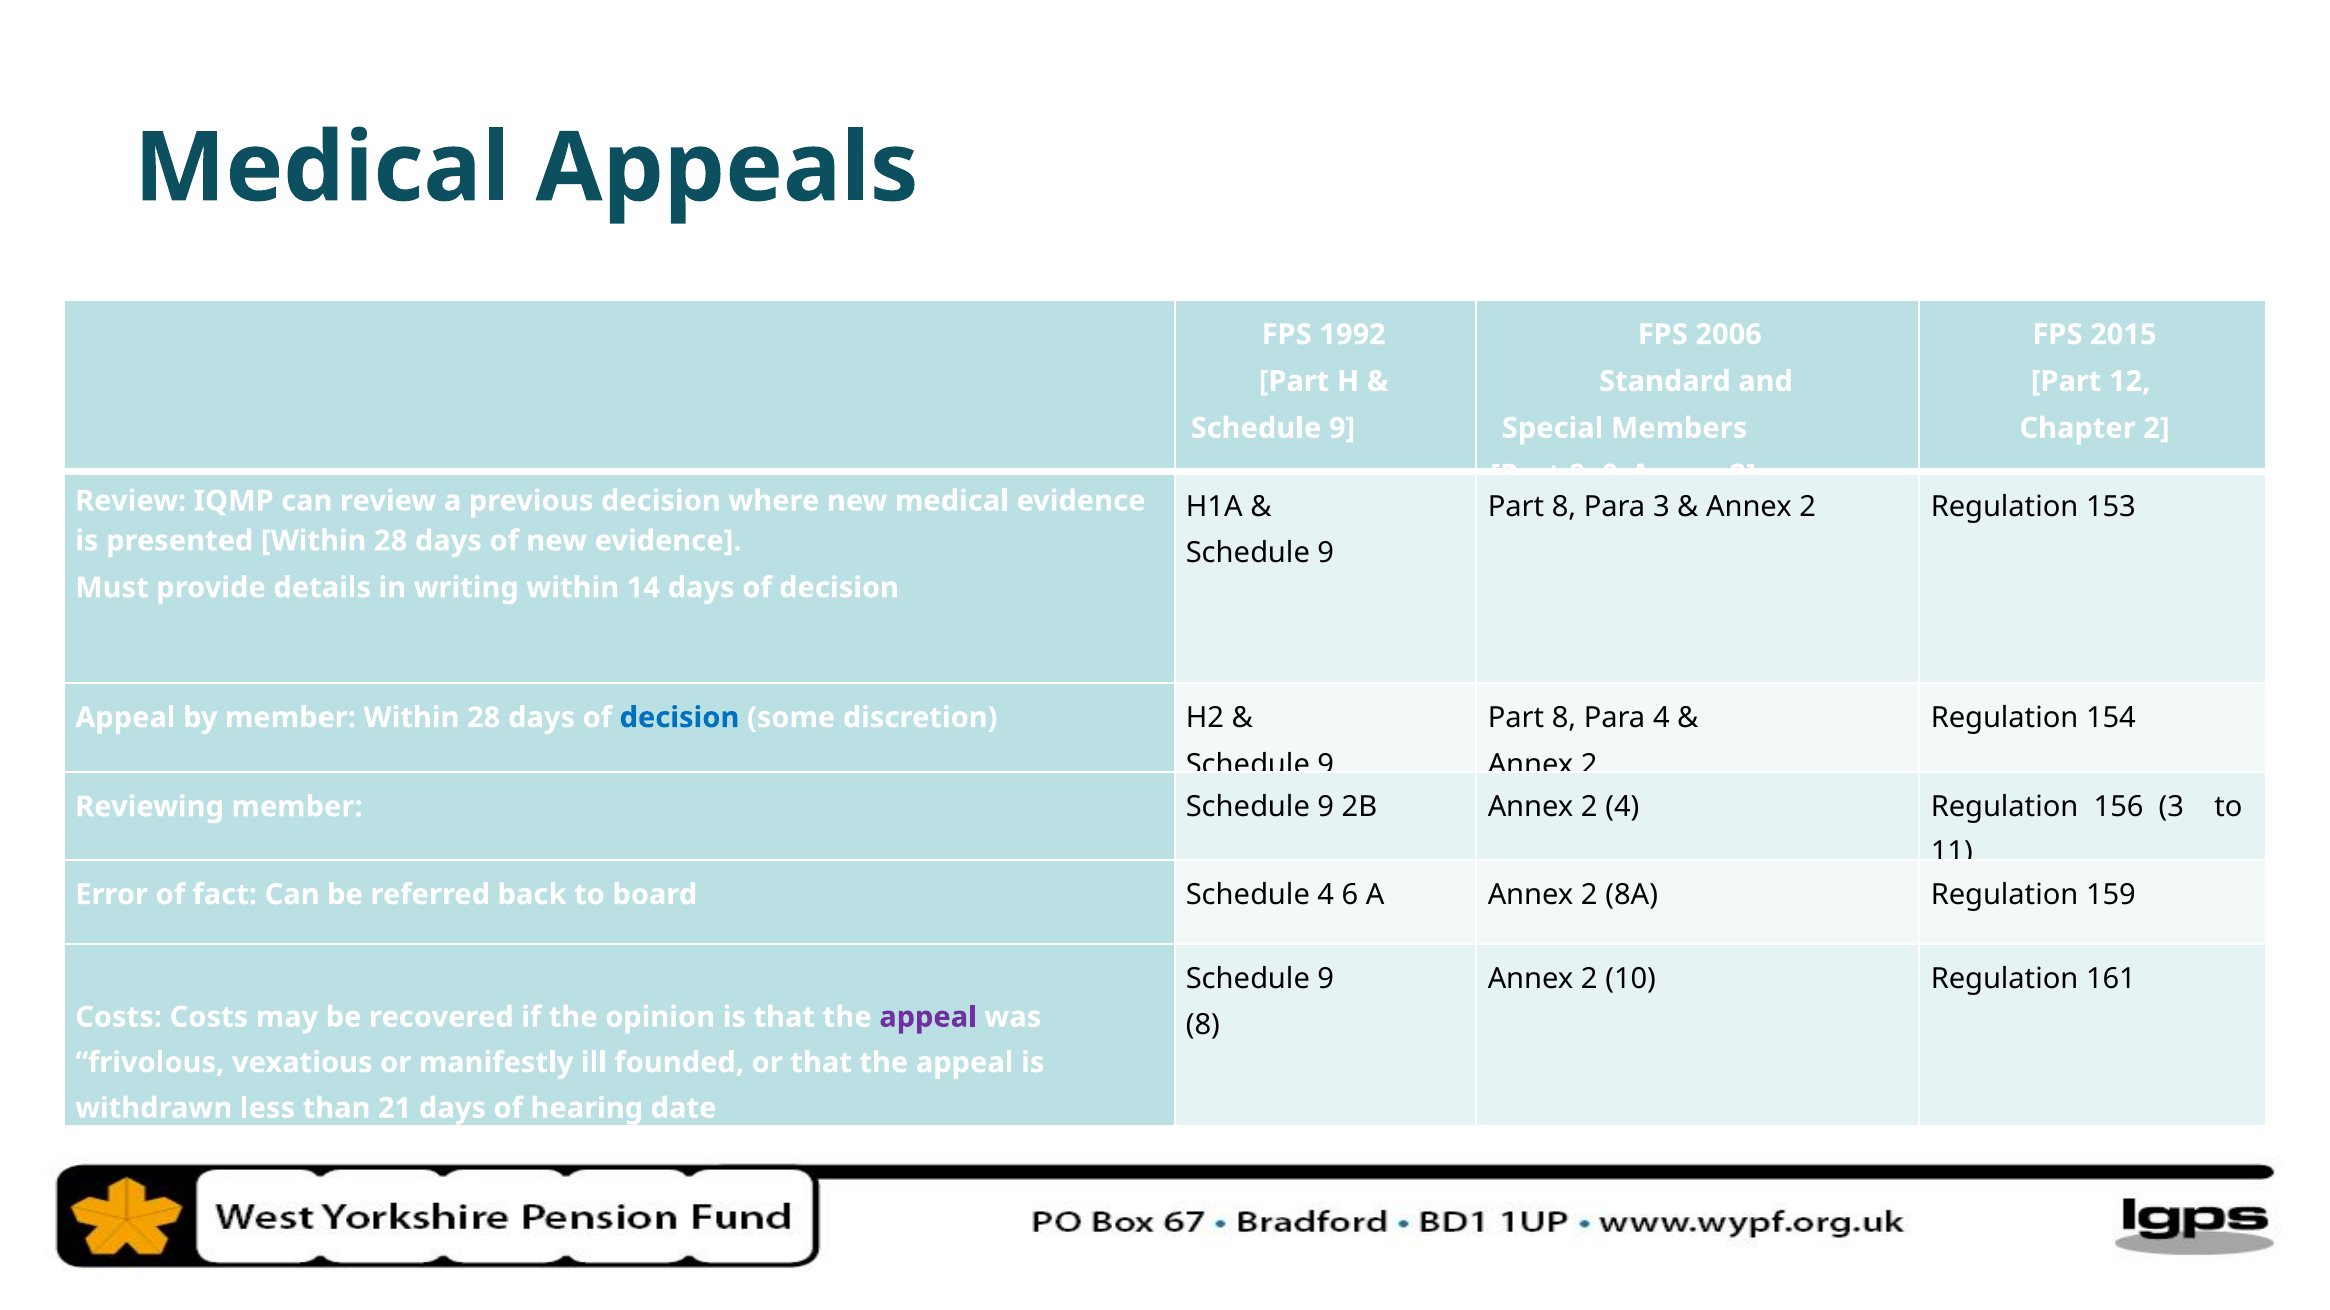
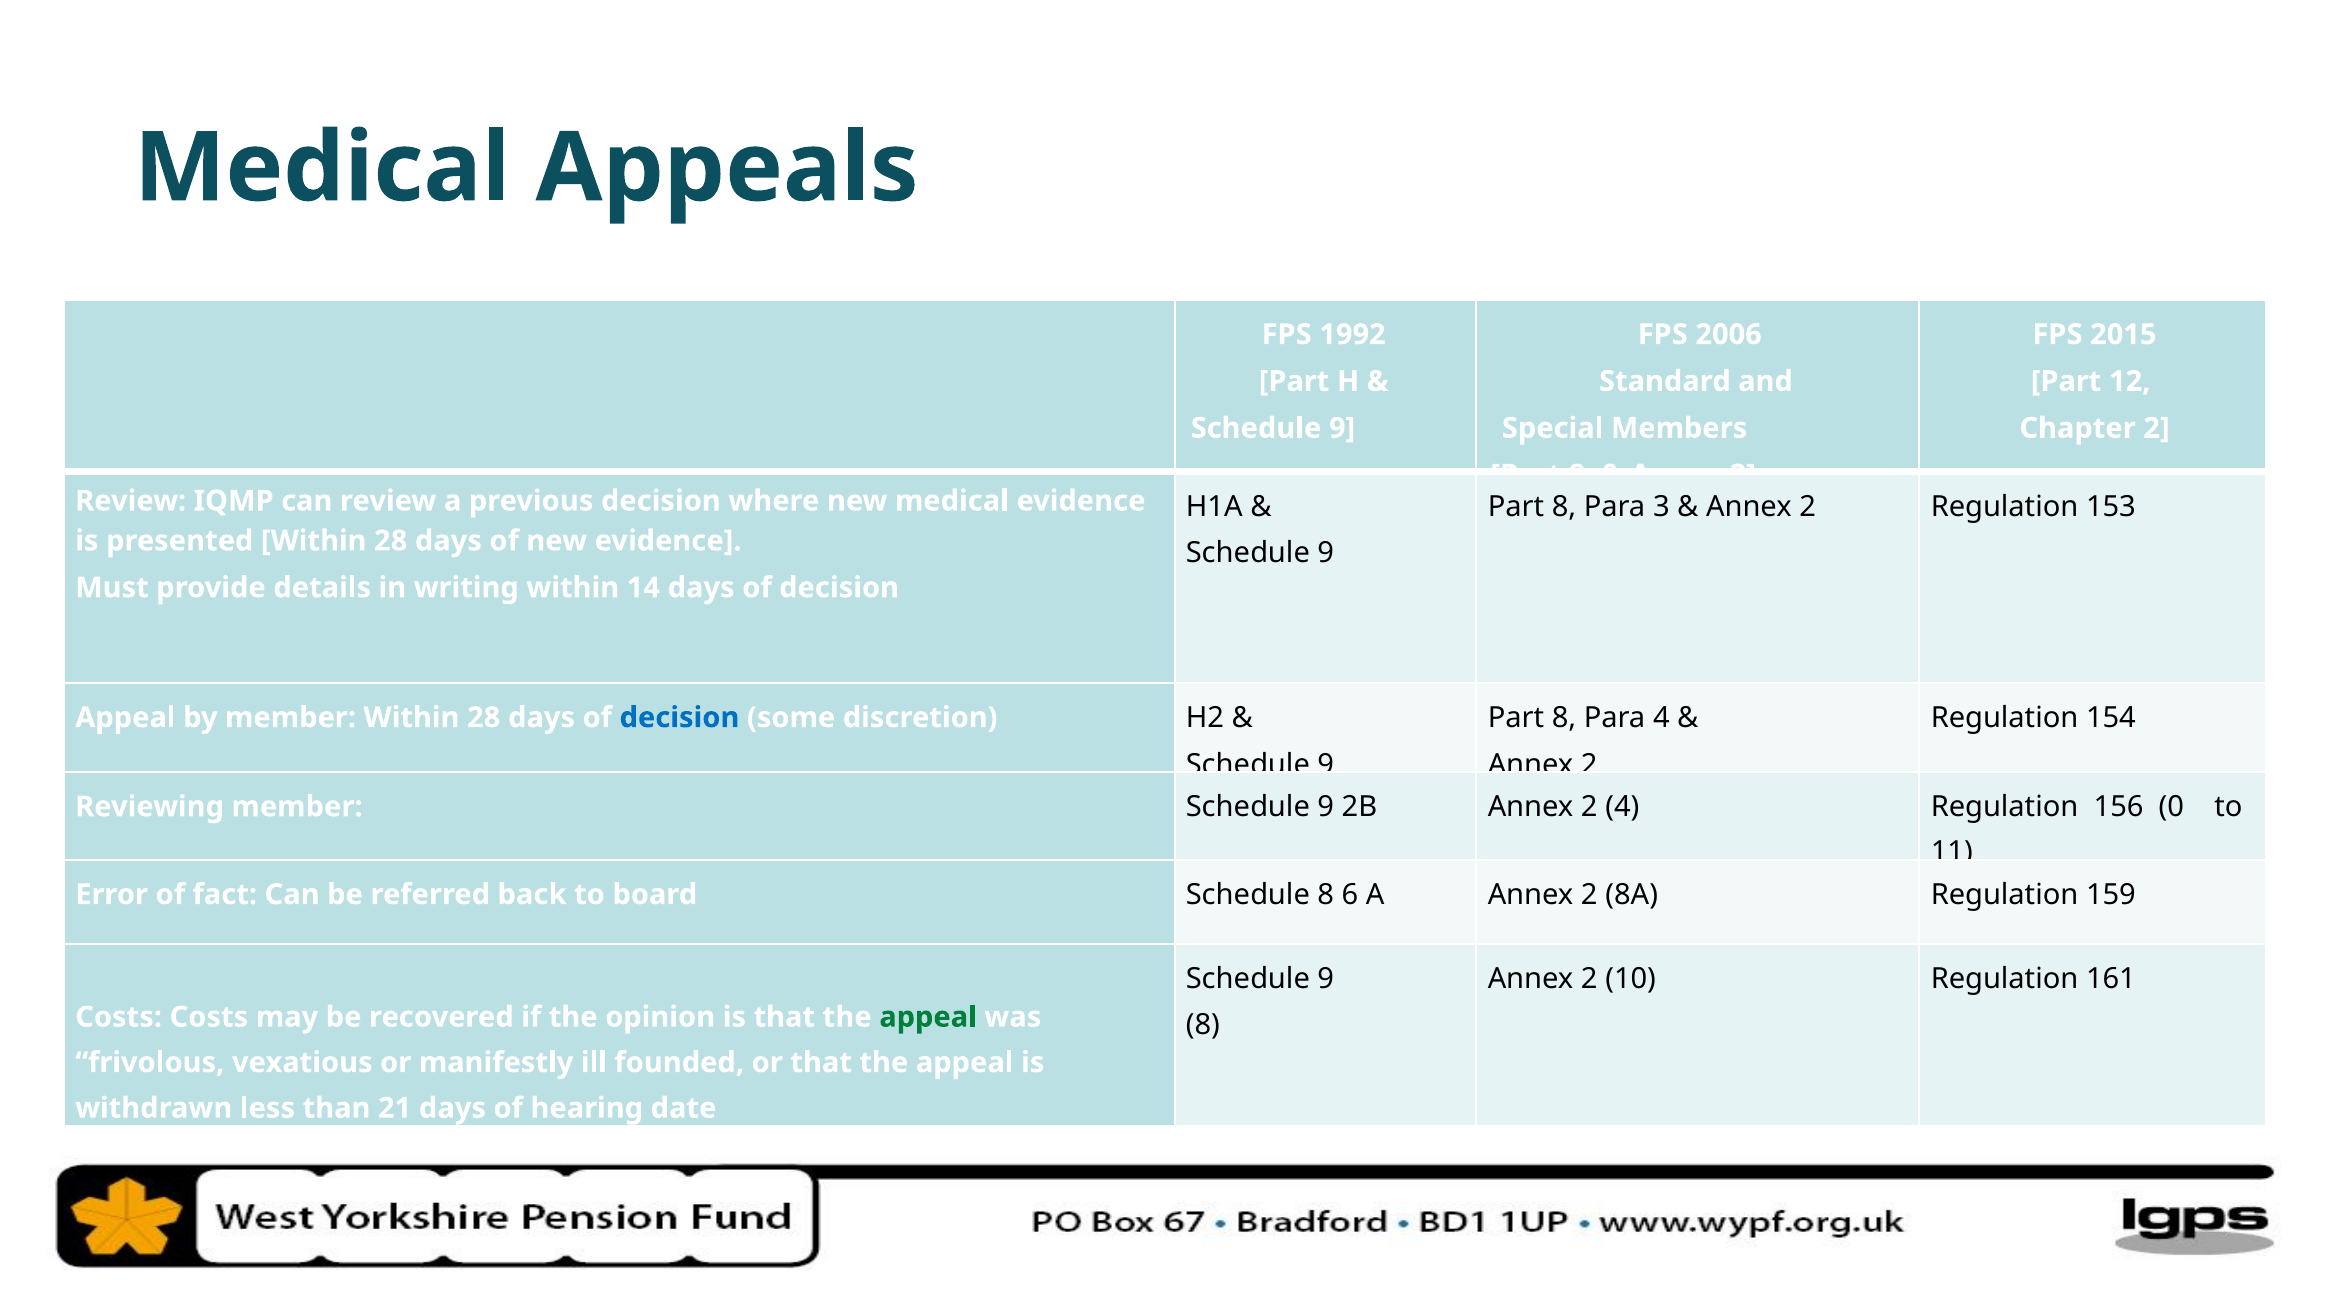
156 3: 3 -> 0 (2171, 807)
Schedule 4: 4 -> 8 (1326, 895)
appeal colour: purple -> green (928, 1018)
